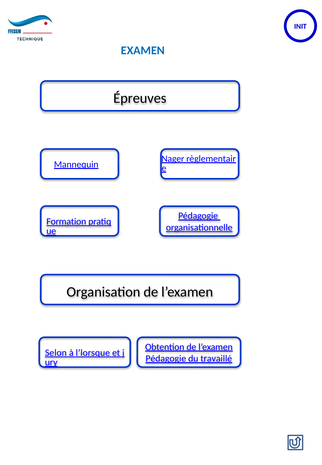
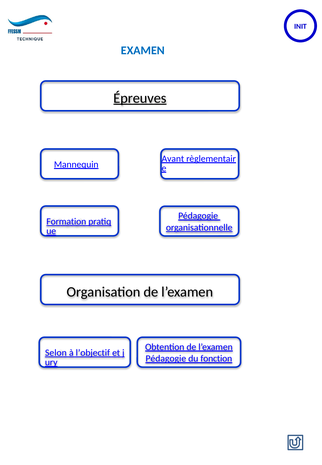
Épreuves underline: none -> present (140, 98)
Nager: Nager -> Avant (173, 159)
l’lorsque: l’lorsque -> l’objectif (93, 353)
travaillé: travaillé -> fonction (216, 359)
